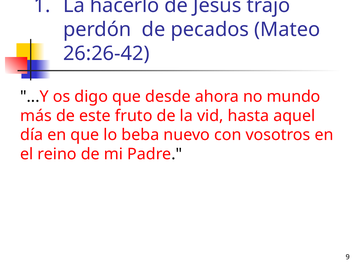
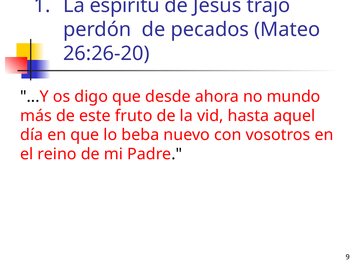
hacerlo: hacerlo -> espíritu (125, 6)
26:26-42: 26:26-42 -> 26:26-20 (106, 54)
